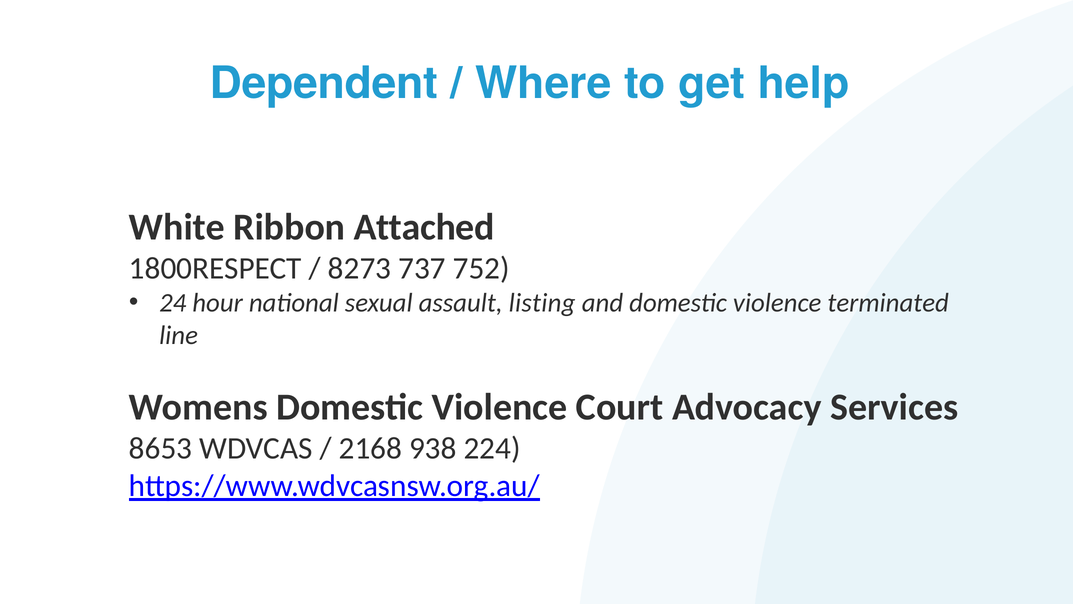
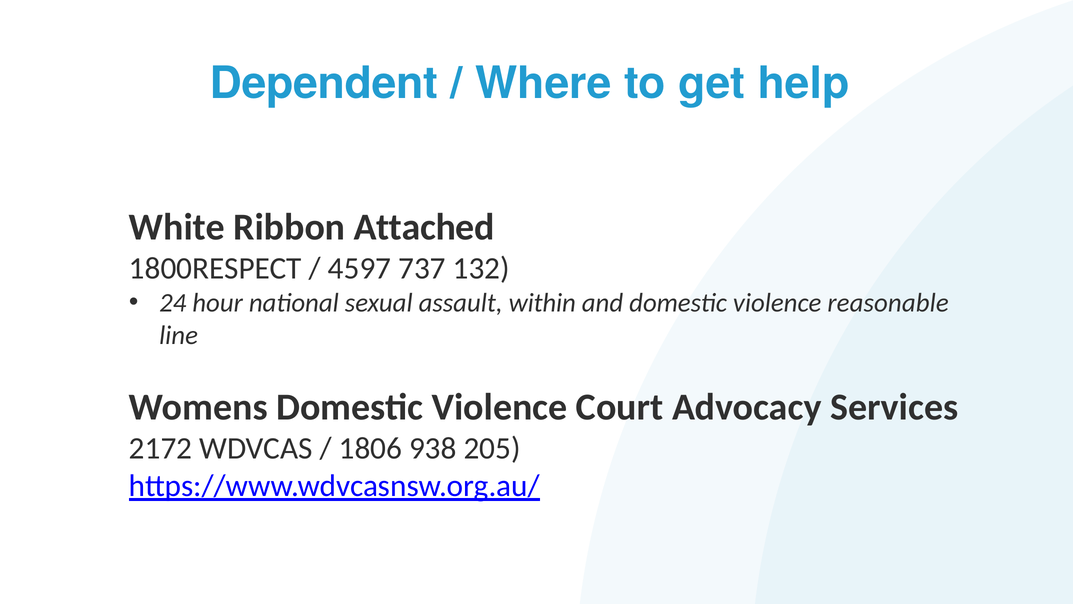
8273: 8273 -> 4597 (360, 268)
752: 752 -> 132 (481, 268)
listing: listing -> within (542, 303)
terminated: terminated -> reasonable (888, 303)
8653: 8653 -> 2172 (161, 448)
2168: 2168 -> 1806 (370, 448)
224: 224 -> 205 (492, 448)
